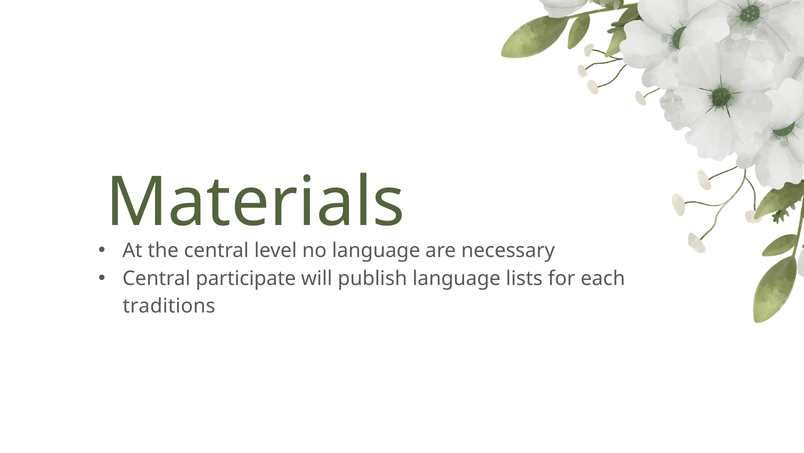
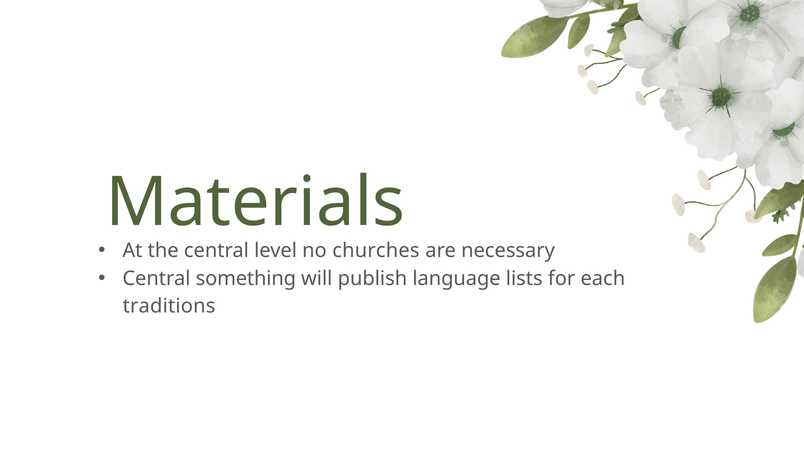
language: language -> churches (376, 250)
participate: participate -> something (246, 278)
